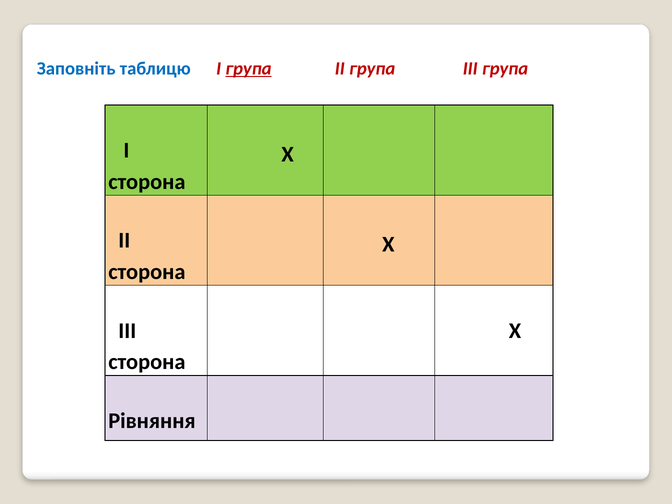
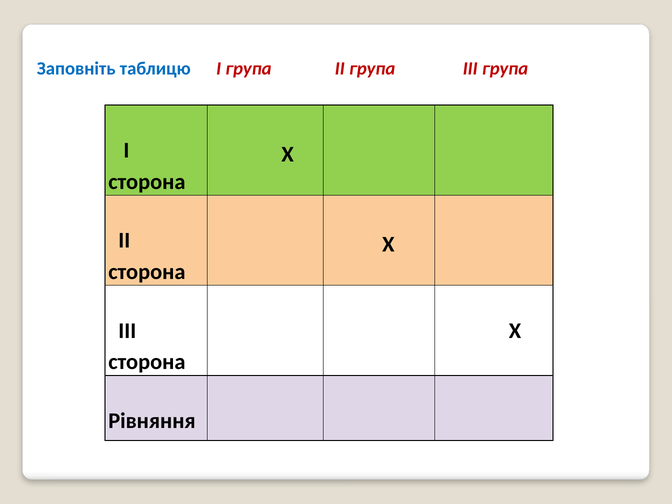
група underline: present -> none (248, 69)
